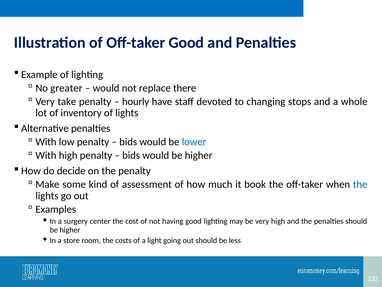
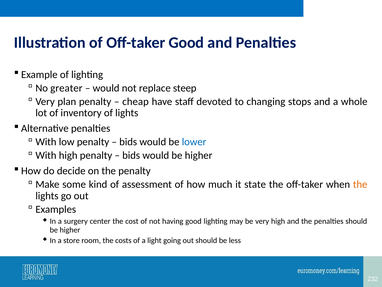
there: there -> steep (185, 88)
take: take -> plan (67, 101)
hourly: hourly -> cheap (136, 101)
book: book -> state (255, 184)
the colour: blue -> orange (360, 184)
